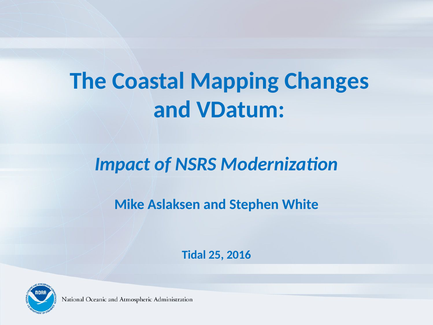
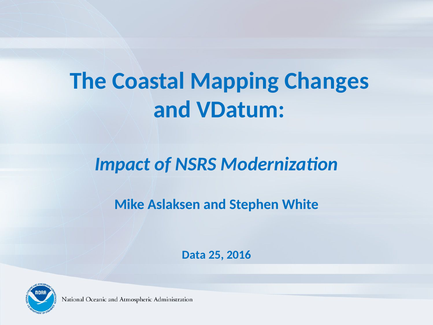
Tidal: Tidal -> Data (194, 254)
